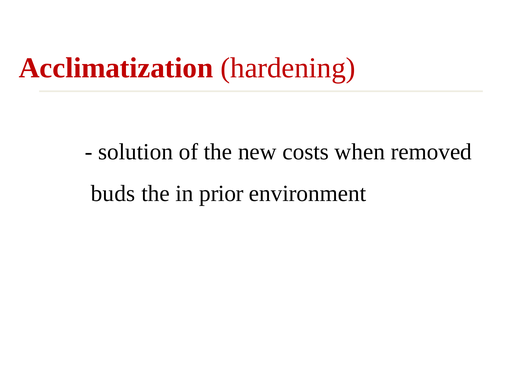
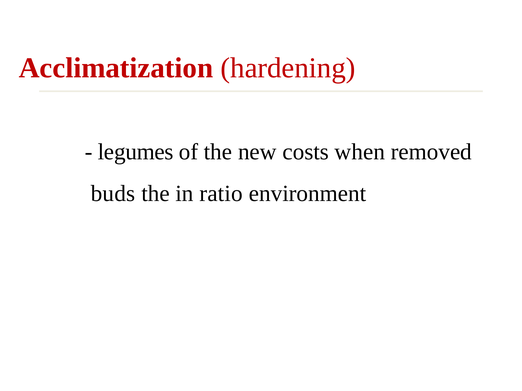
solution: solution -> legumes (136, 152)
prior: prior -> ratio (221, 194)
